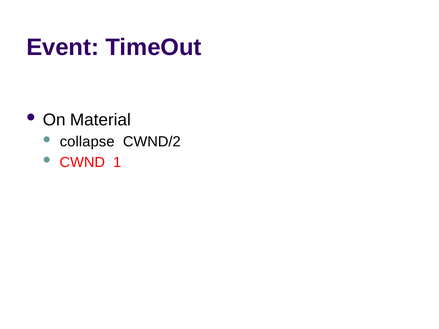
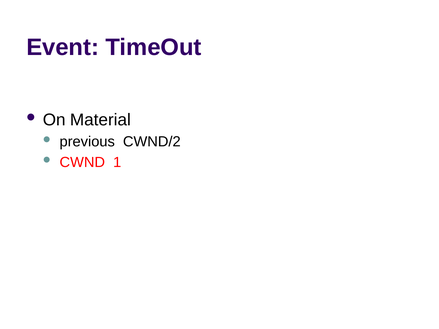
collapse: collapse -> previous (87, 142)
